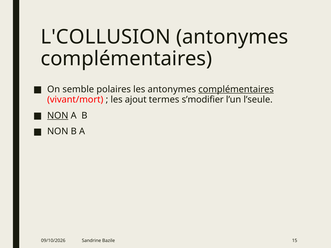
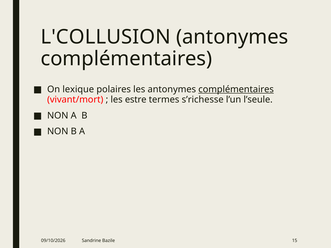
semble: semble -> lexique (78, 89)
ajout: ajout -> estre (136, 100)
s’modifier: s’modifier -> s’richesse (203, 100)
NON underline: present -> none (58, 116)
